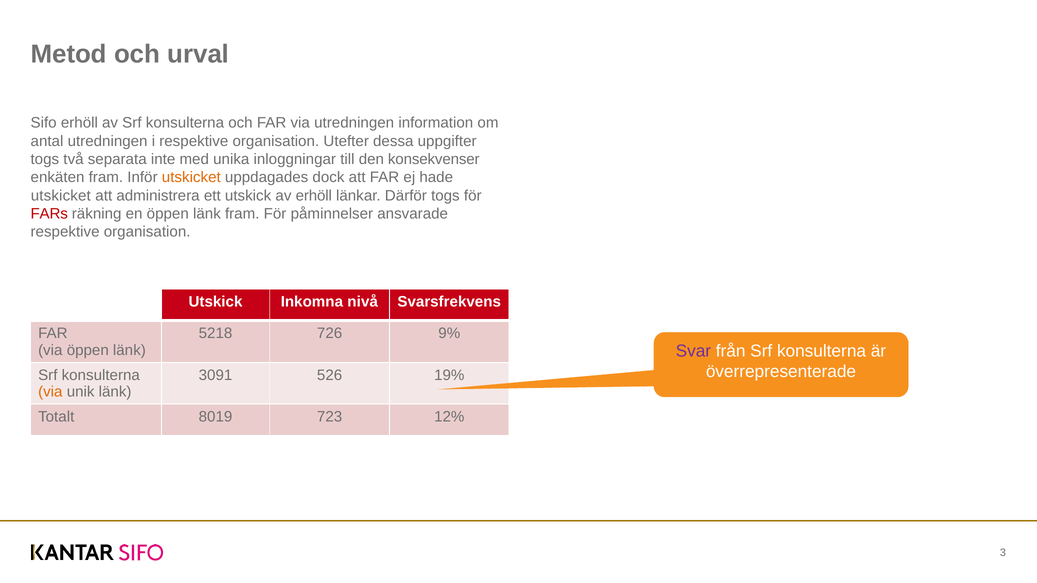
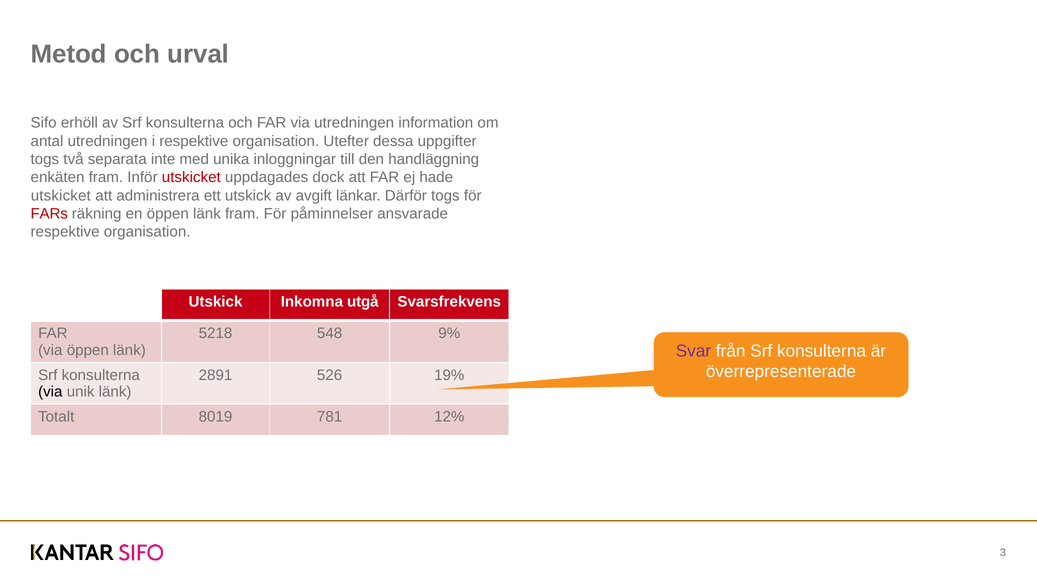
konsekvenser: konsekvenser -> handläggning (434, 159)
utskicket colour: orange -> red (191, 178)
av erhöll: erhöll -> avgift (314, 196)
nivå: nivå -> utgå (363, 302)
726: 726 -> 548 (330, 333)
3091: 3091 -> 2891 (216, 375)
via colour: orange -> black (50, 392)
723: 723 -> 781 (330, 417)
